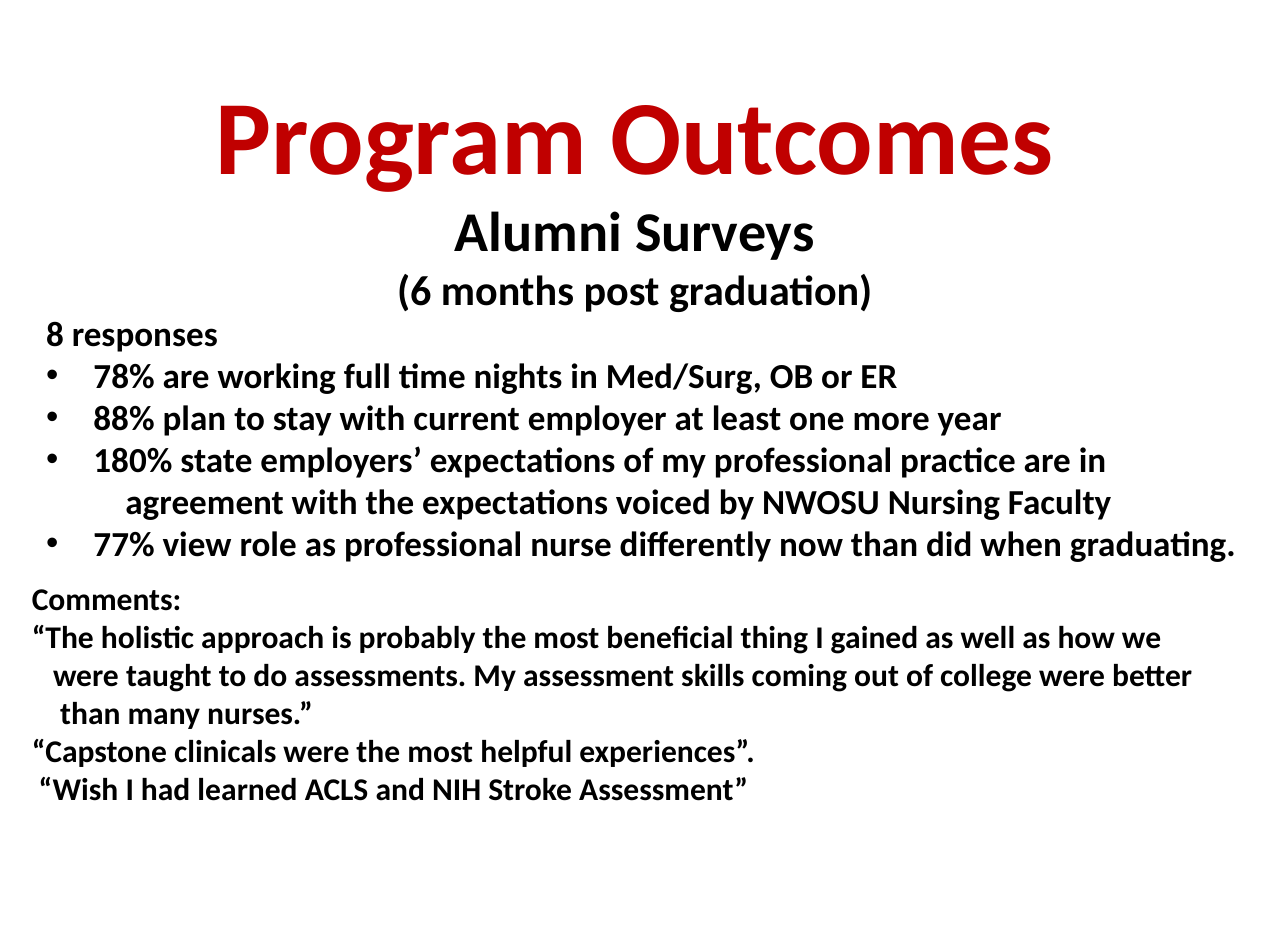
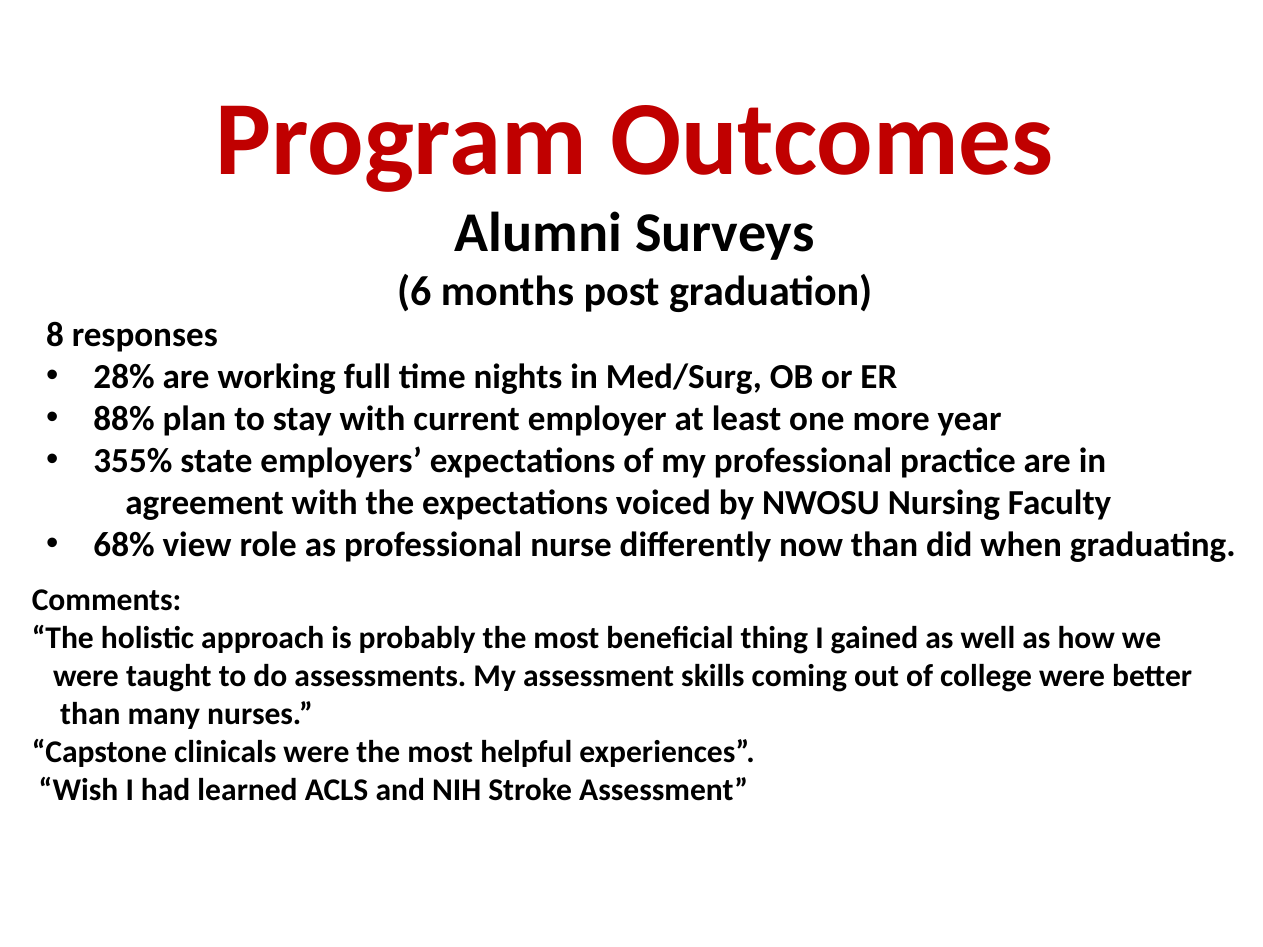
78%: 78% -> 28% (124, 377)
180%: 180% -> 355% (133, 461)
77%: 77% -> 68% (124, 545)
